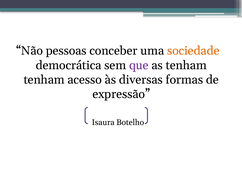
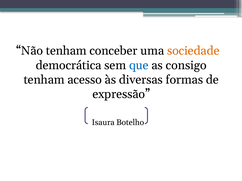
Não pessoas: pessoas -> tenham (66, 51)
que colour: purple -> blue (139, 65)
as tenham: tenham -> consigo (186, 65)
